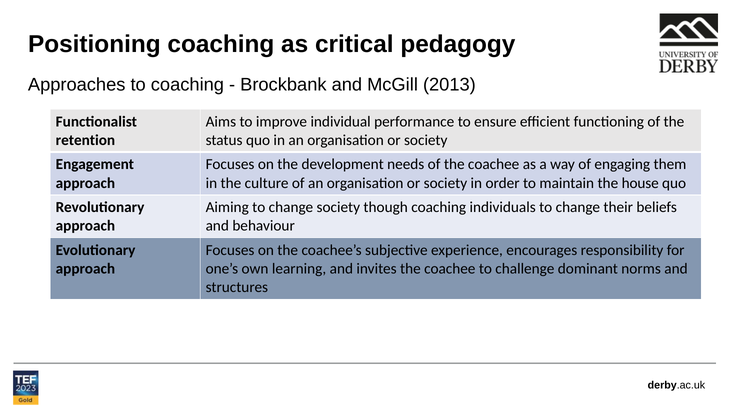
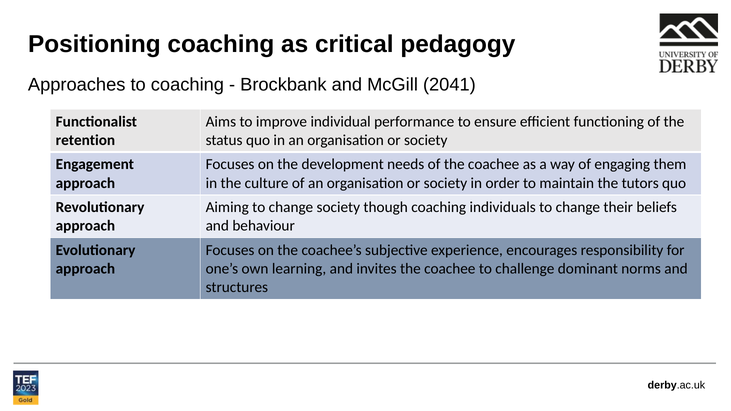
2013: 2013 -> 2041 (449, 85)
house: house -> tutors (640, 183)
